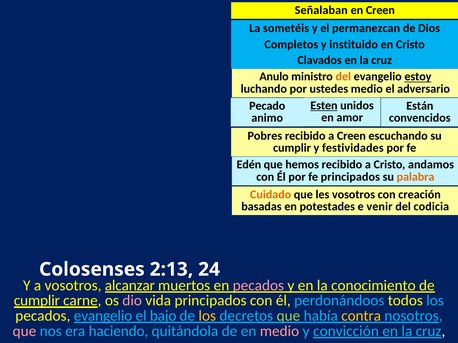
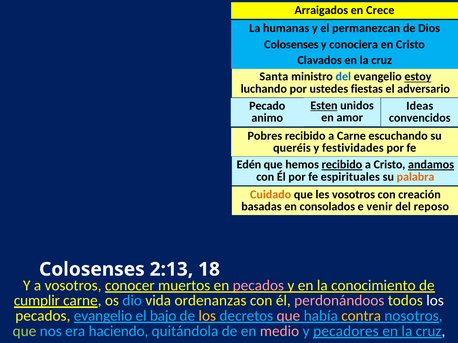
Señalaban: Señalaban -> Arraigados (321, 10)
en Creen: Creen -> Crece (380, 10)
sometéis: sometéis -> humanas (286, 28)
Completos: Completos -> Colosenses (291, 45)
instituido: instituido -> conociera (354, 45)
Anulo: Anulo -> Santa (274, 77)
del colour: orange -> blue (343, 77)
ustedes medio: medio -> fiestas (367, 89)
Están: Están -> Ideas (420, 106)
a Creen: Creen -> Carne (351, 136)
cumplir: cumplir -> queréis (292, 148)
recibido underline: none -> present (342, 165)
andamos underline: none -> present (431, 165)
fe principados: principados -> espirituales (350, 177)
potestades: potestades -> consolados (327, 207)
codicia: codicia -> reposo (431, 207)
24: 24 -> 18 (209, 270)
alcanzar: alcanzar -> conocer (130, 286)
dio colour: pink -> light blue (132, 301)
vida principados: principados -> ordenanzas (211, 301)
perdonándoos colour: light blue -> pink (339, 301)
los colour: light blue -> white (435, 301)
que colour: light green -> pink (288, 316)
que colour: pink -> light green (24, 332)
convicción: convicción -> pecadores (346, 332)
